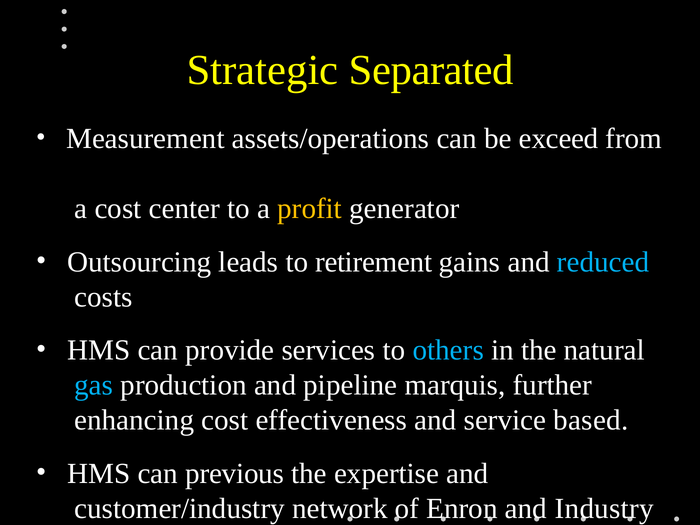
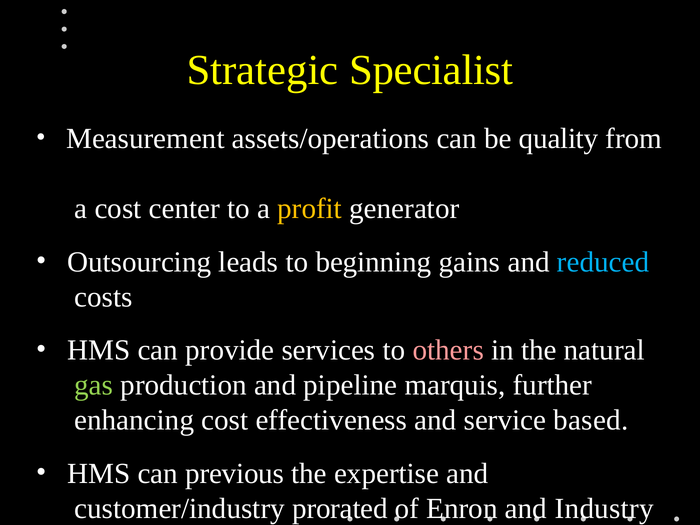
Separated: Separated -> Specialist (431, 70)
exceed: exceed -> quality (559, 139)
retirement: retirement -> beginning (374, 262)
others colour: light blue -> pink (448, 350)
gas colour: light blue -> light green (94, 385)
network: network -> prorated (340, 508)
